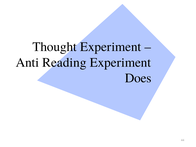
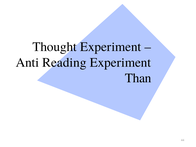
Does: Does -> Than (138, 78)
